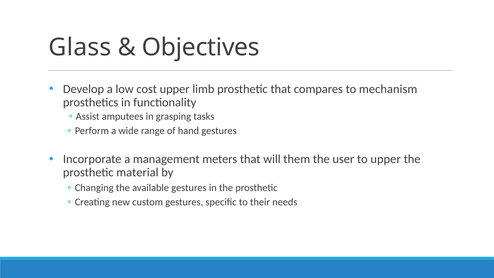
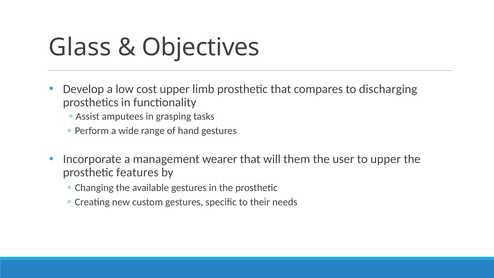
mechanism: mechanism -> discharging (388, 89)
meters: meters -> wearer (220, 159)
material: material -> features (137, 172)
